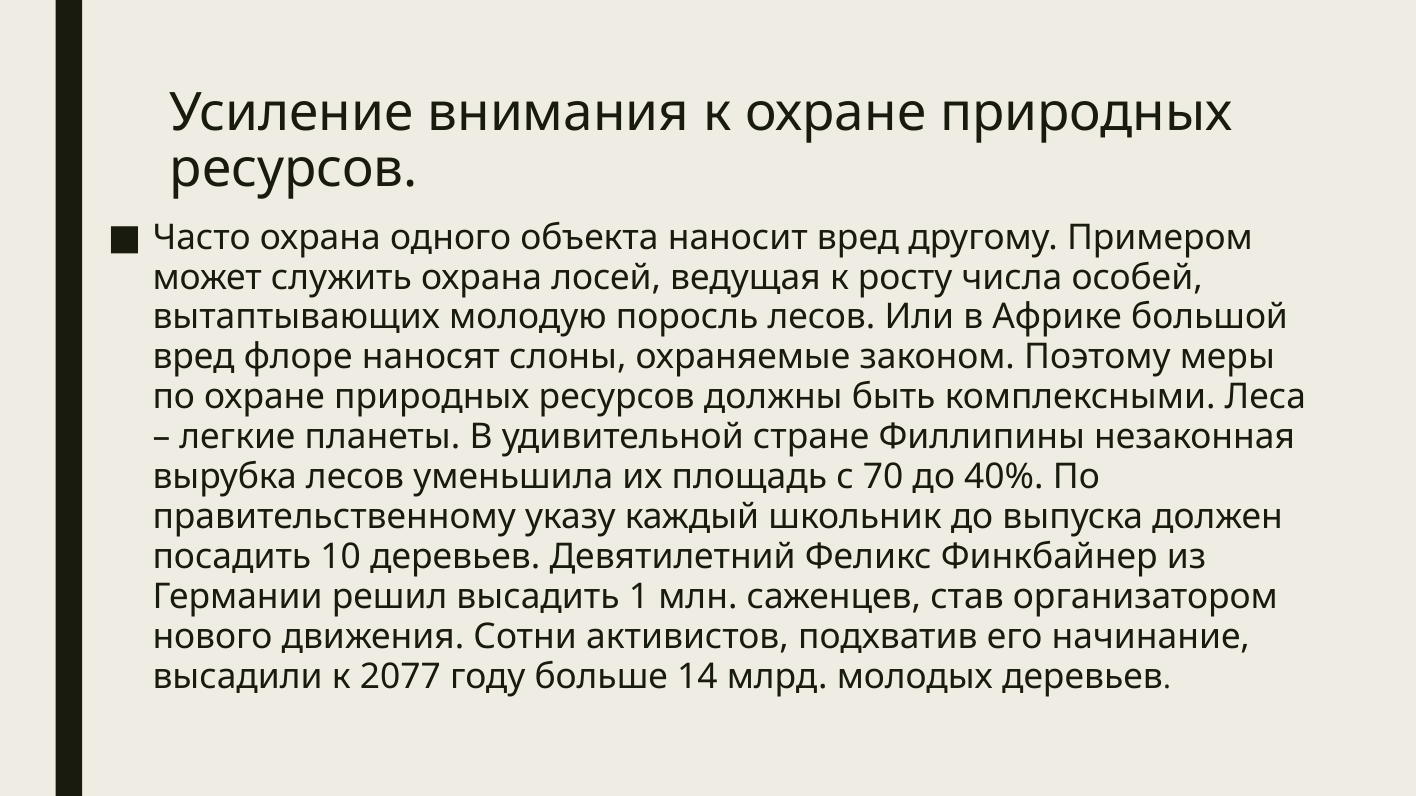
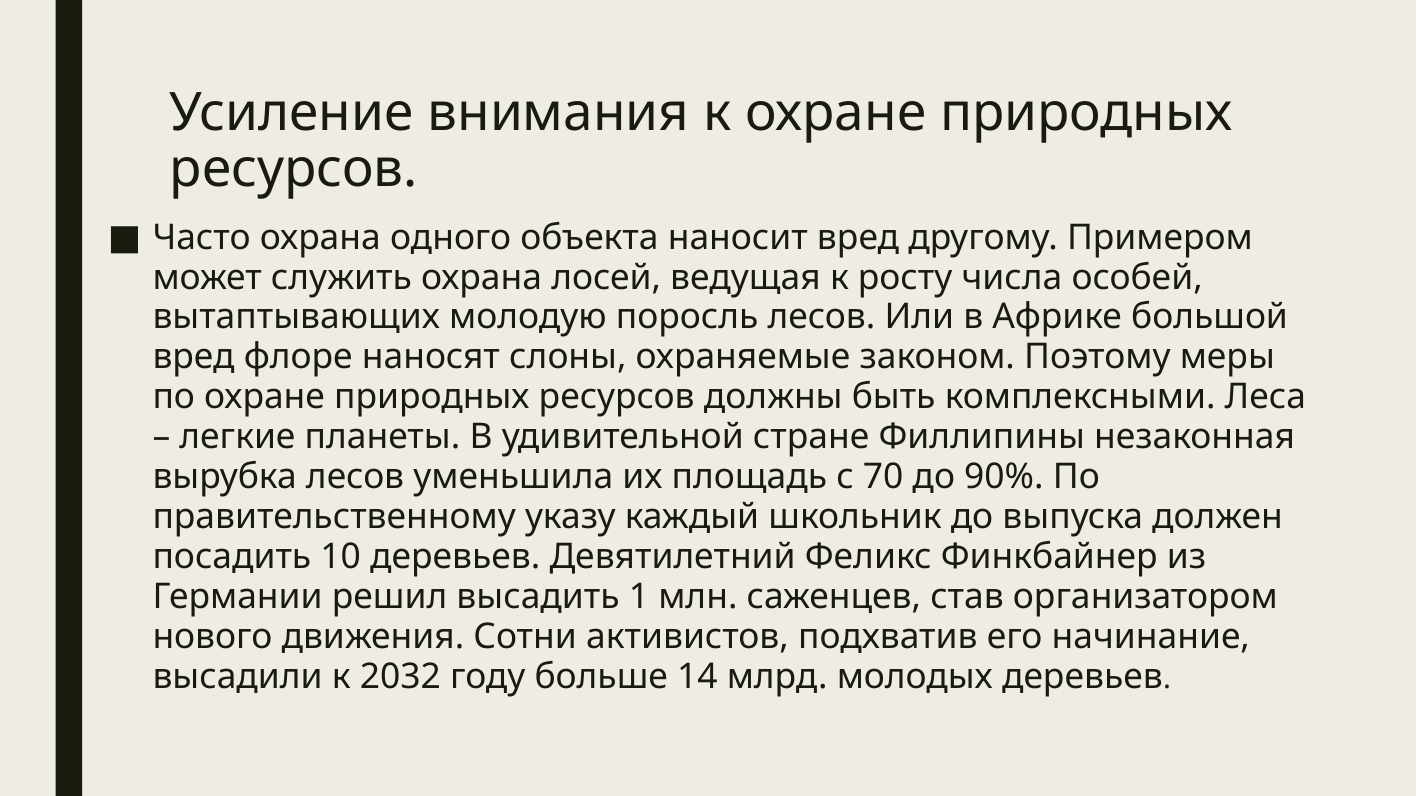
40%: 40% -> 90% (1004, 477)
2077: 2077 -> 2032 (400, 677)
